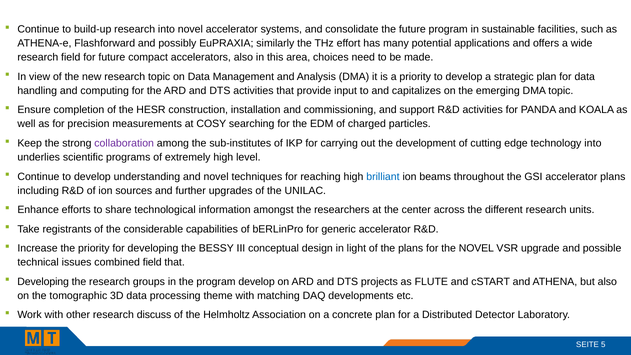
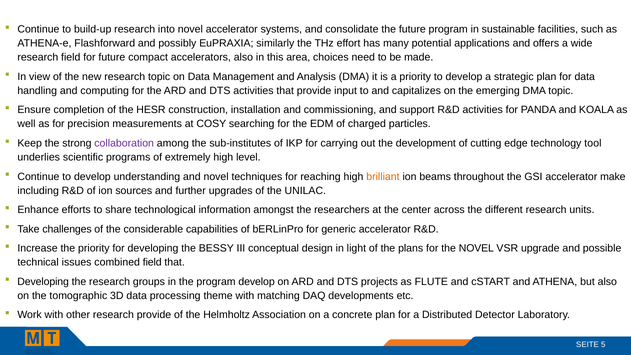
technology into: into -> tool (593, 143)
brilliant colour: blue -> orange (383, 177)
accelerator plans: plans -> make (613, 177)
registrants: registrants -> challenges (67, 229)
research discuss: discuss -> provide (154, 315)
